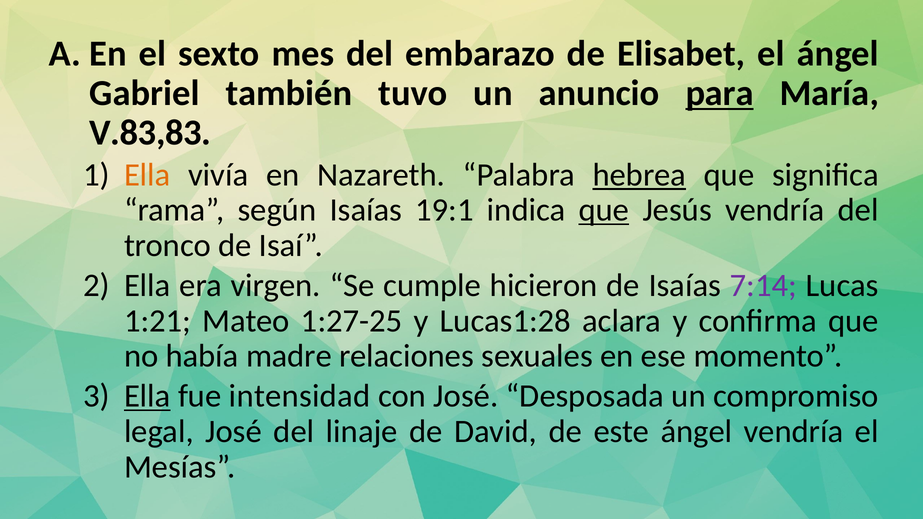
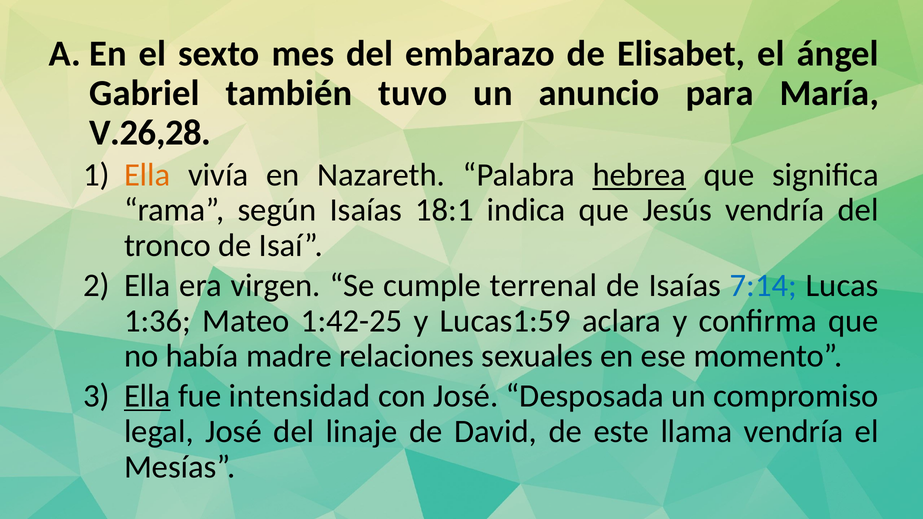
para underline: present -> none (720, 93)
V.83,83: V.83,83 -> V.26,28 (150, 133)
19:1: 19:1 -> 18:1 (444, 210)
que underline: present -> none (604, 210)
hicieron: hicieron -> terrenal (544, 286)
7:14 colour: purple -> blue (763, 286)
1:21: 1:21 -> 1:36 (158, 321)
1:27-25: 1:27-25 -> 1:42-25 (352, 321)
Lucas1:28: Lucas1:28 -> Lucas1:59 (505, 321)
este ángel: ángel -> llama (697, 432)
